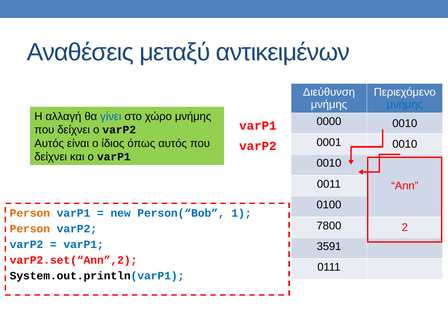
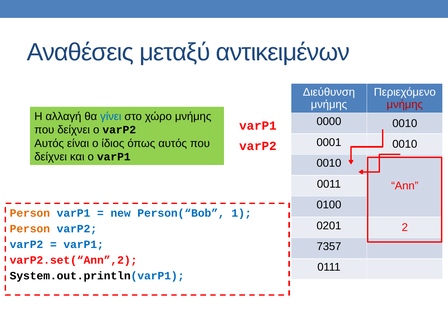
μνήμης colour: blue -> red (405, 105)
7800: 7800 -> 0201 (329, 226)
3591: 3591 -> 7357 (329, 246)
